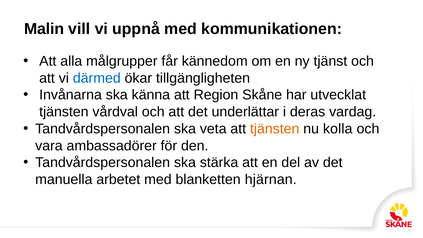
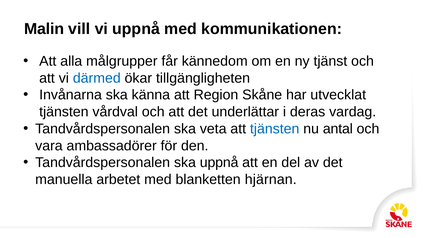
tjänsten colour: orange -> blue (275, 129)
kolla: kolla -> antal (338, 129)
ska stärka: stärka -> uppnå (219, 163)
